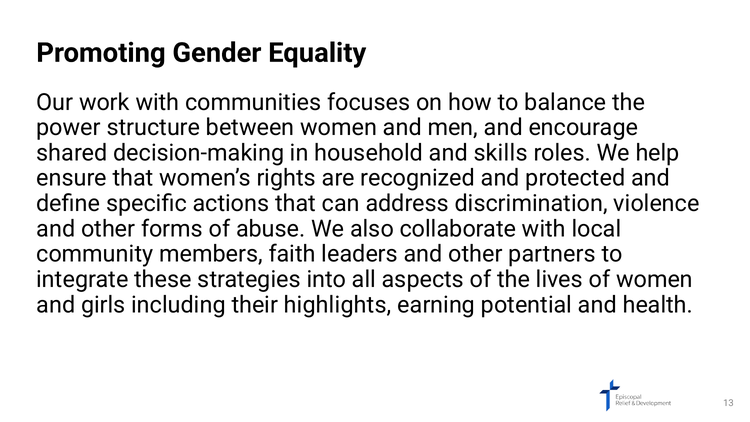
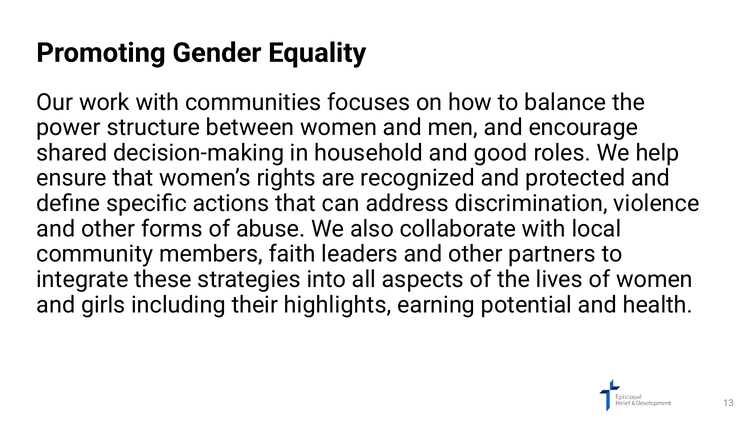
skills: skills -> good (501, 153)
